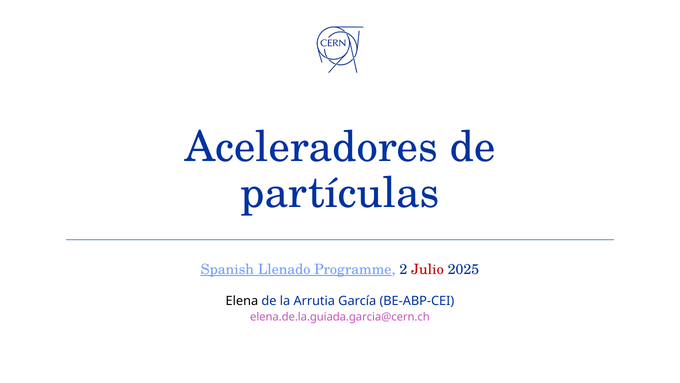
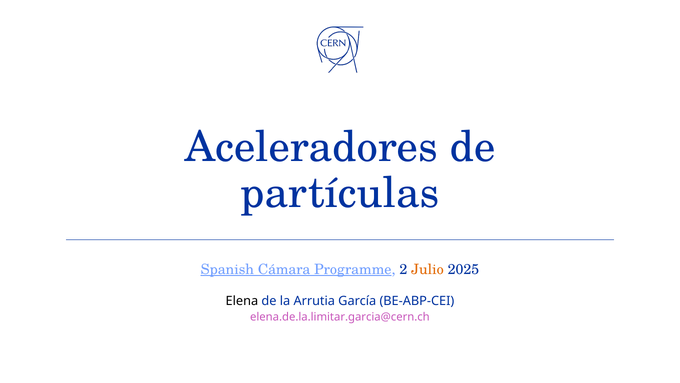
Llenado: Llenado -> Cámara (284, 269)
Julio colour: red -> orange (427, 269)
elena.de.la.guiada.garcia@cern.ch: elena.de.la.guiada.garcia@cern.ch -> elena.de.la.limitar.garcia@cern.ch (340, 316)
